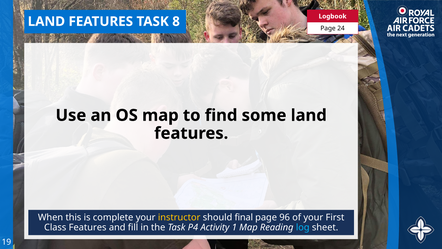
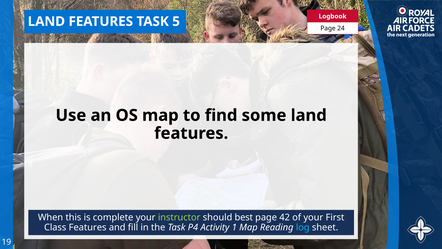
8: 8 -> 5 (176, 21)
instructor colour: yellow -> light green (179, 217)
final: final -> best (244, 217)
96: 96 -> 42 (285, 217)
